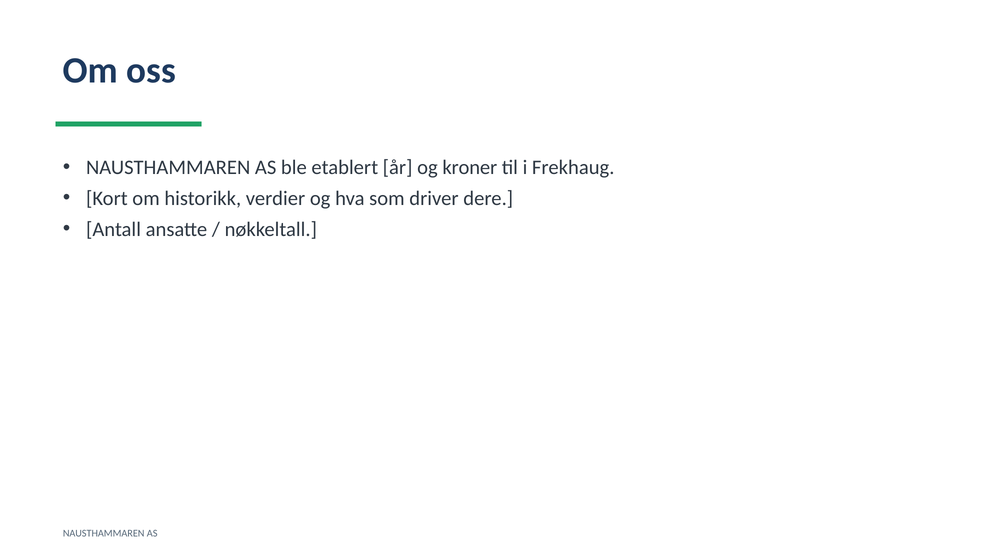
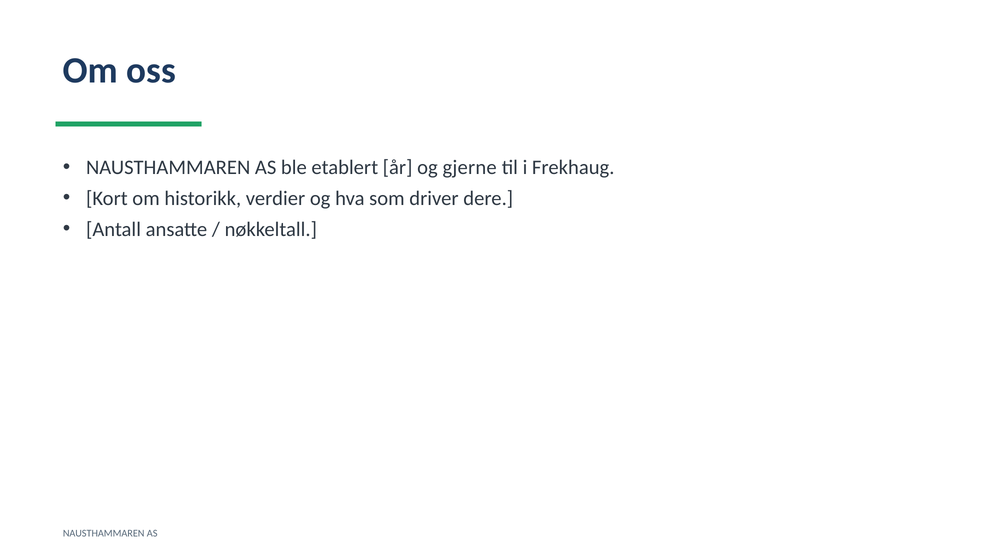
kroner: kroner -> gjerne (470, 168)
